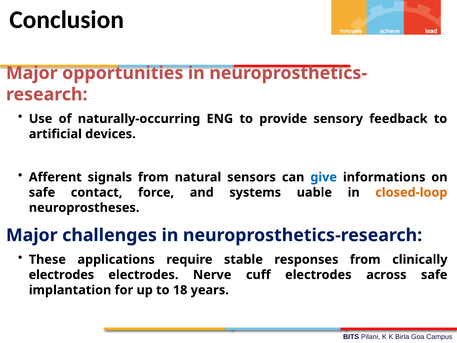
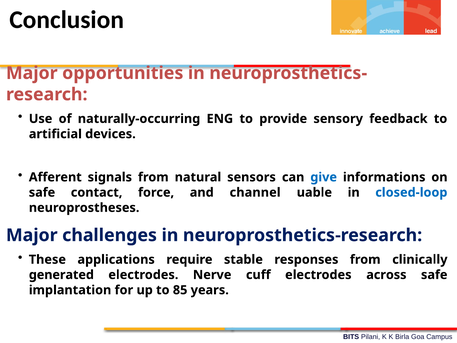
systems: systems -> channel (255, 192)
closed-loop colour: orange -> blue (411, 192)
electrodes: electrodes -> generated (61, 275)
18: 18 -> 85 (180, 290)
